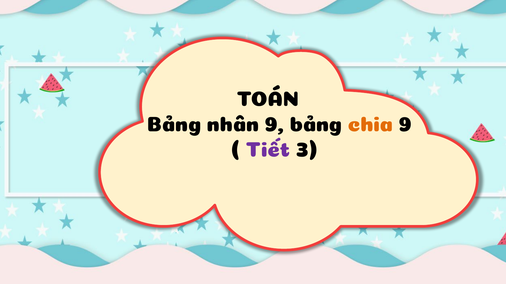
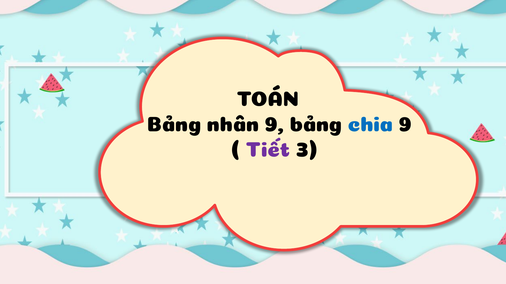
chia colour: orange -> blue (370, 125)
